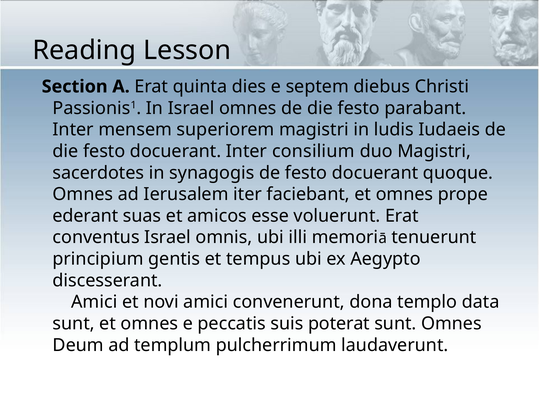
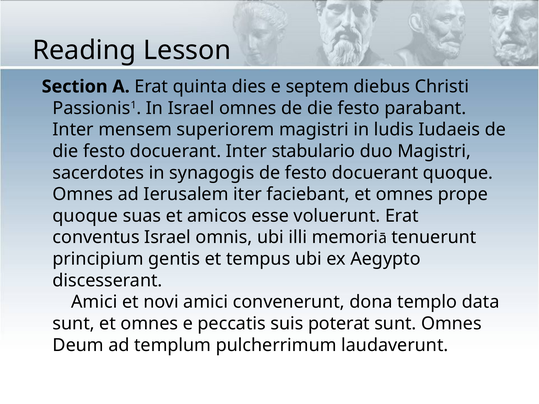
consilium: consilium -> stabulario (313, 151)
ederant: ederant -> quoque (85, 216)
